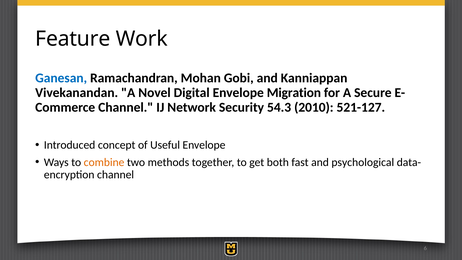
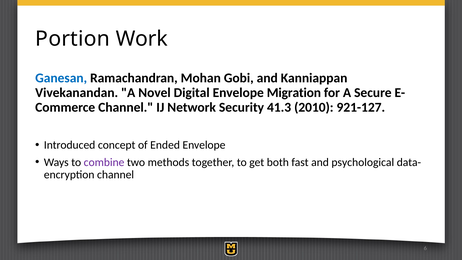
Feature: Feature -> Portion (73, 39)
54.3: 54.3 -> 41.3 (279, 107)
521-127: 521-127 -> 921-127 (361, 107)
Useful: Useful -> Ended (165, 145)
combine colour: orange -> purple (104, 162)
